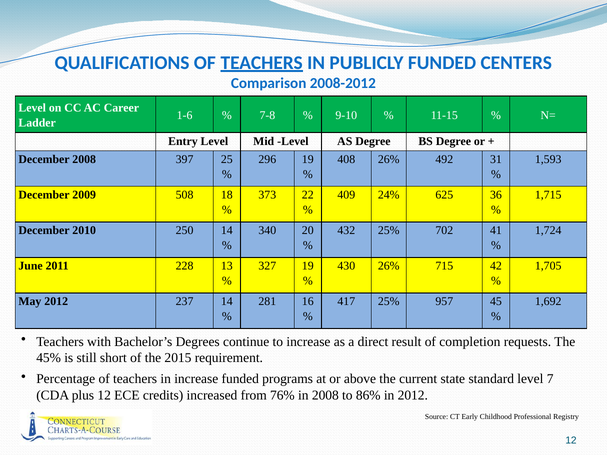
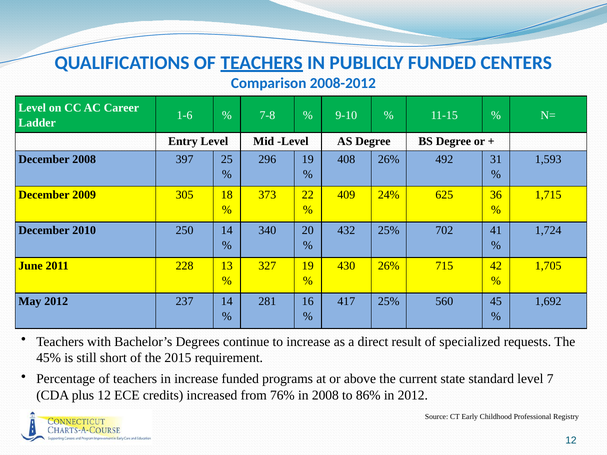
508: 508 -> 305 (185, 195)
957: 957 -> 560 (444, 302)
completion: completion -> specialized (470, 342)
